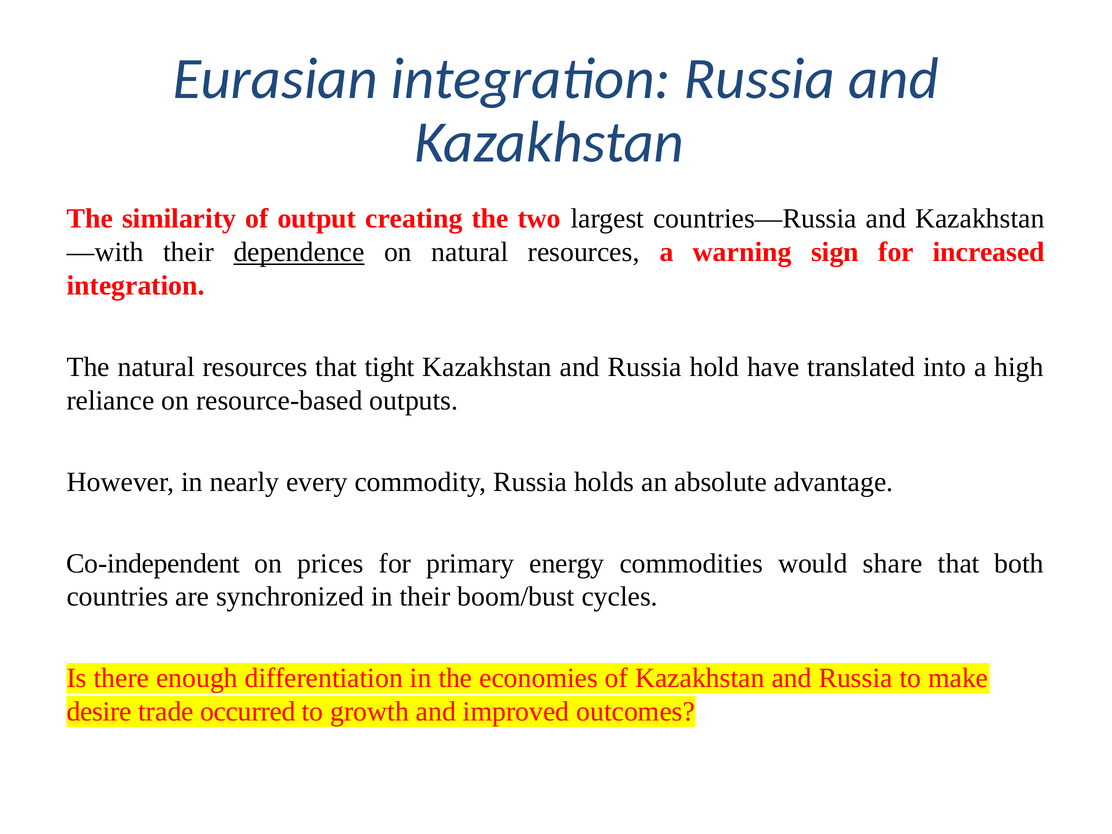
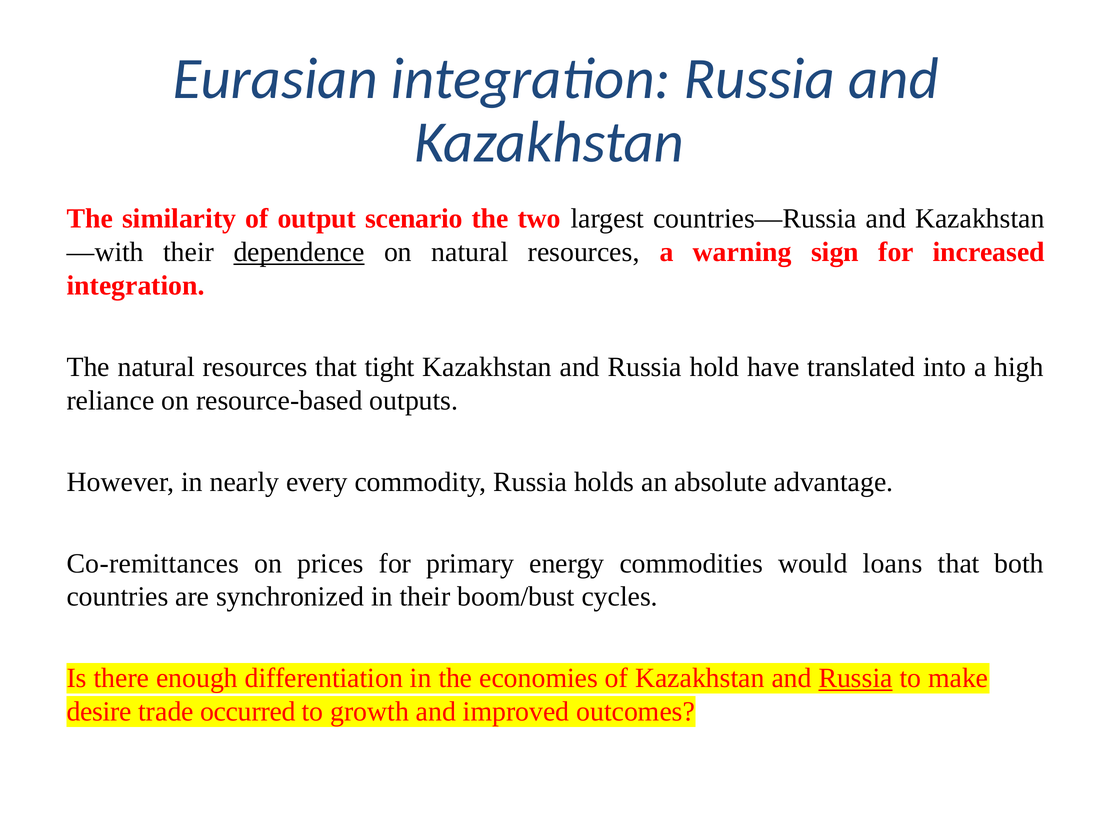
creating: creating -> scenario (414, 219)
Co-independent: Co-independent -> Co-remittances (153, 563)
share: share -> loans (893, 563)
Russia underline: none -> present (856, 678)
